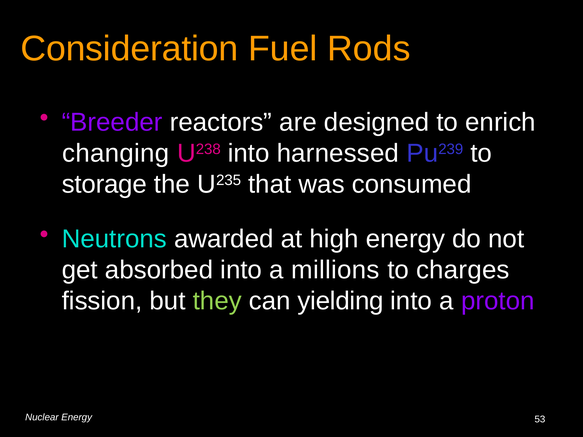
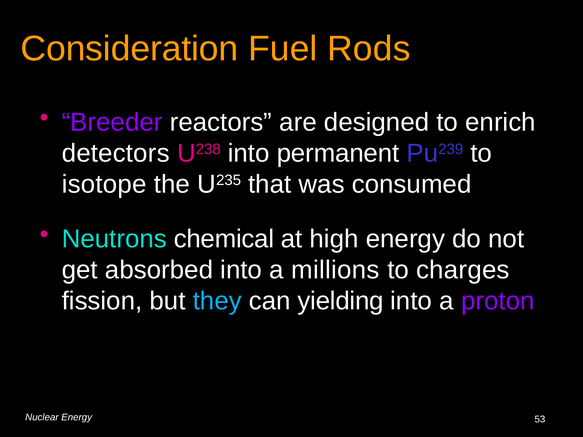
changing: changing -> detectors (116, 153)
harnessed: harnessed -> permanent (338, 153)
storage: storage -> isotope (104, 185)
awarded: awarded -> chemical (224, 239)
they colour: light green -> light blue (217, 301)
